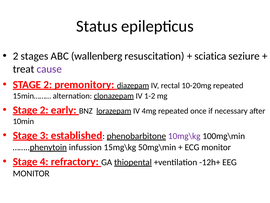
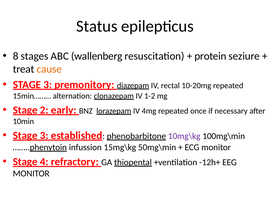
2: 2 -> 8 (16, 56)
sciatica: sciatica -> protein (210, 56)
cause colour: purple -> orange (49, 69)
2: 2 -> 3 (48, 84)
